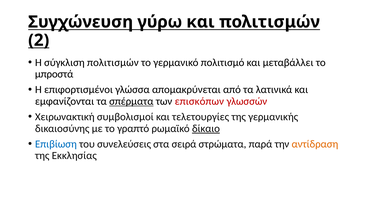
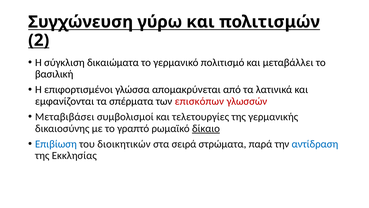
σύγκλιση πολιτισμών: πολιτισμών -> δικαιώματα (113, 62)
μπροστά: μπροστά -> βασιλική (54, 74)
σπέρματα underline: present -> none (131, 101)
Χειρωνακτική: Χειρωνακτική -> Μεταβιβάσει (65, 117)
συνελεύσεις: συνελεύσεις -> διοικητικών (124, 144)
αντίδραση colour: orange -> blue (315, 144)
